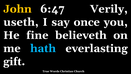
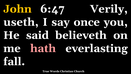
fine: fine -> said (37, 35)
hath colour: light blue -> pink (43, 48)
gift: gift -> fall (14, 61)
